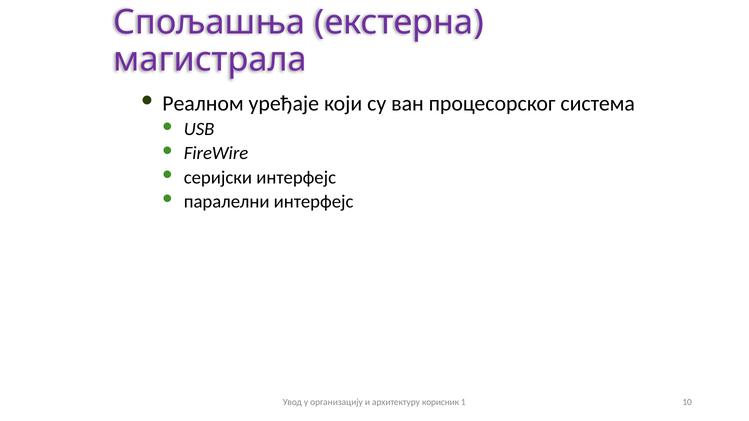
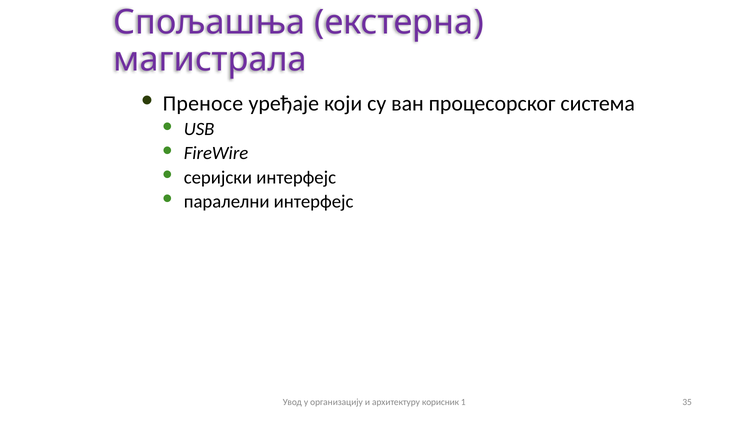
Реалном: Реалном -> Преносе (203, 103)
10: 10 -> 35 (687, 402)
